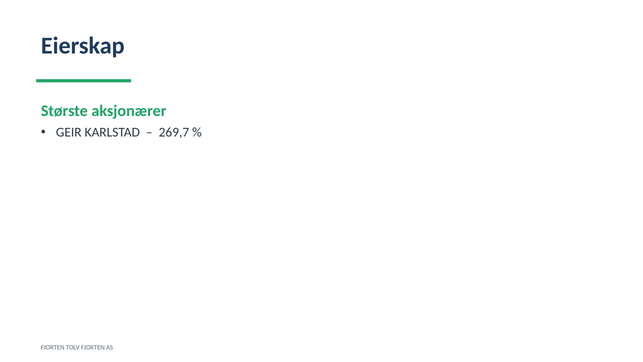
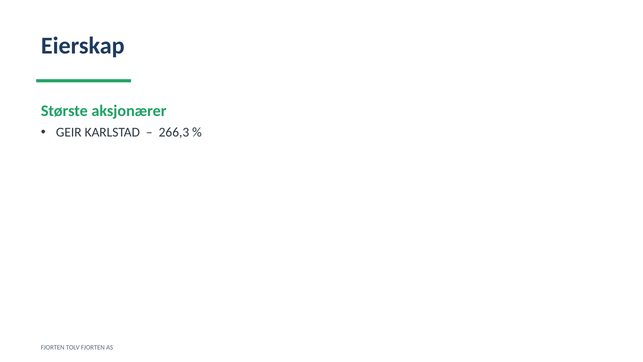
269,7: 269,7 -> 266,3 (174, 132)
